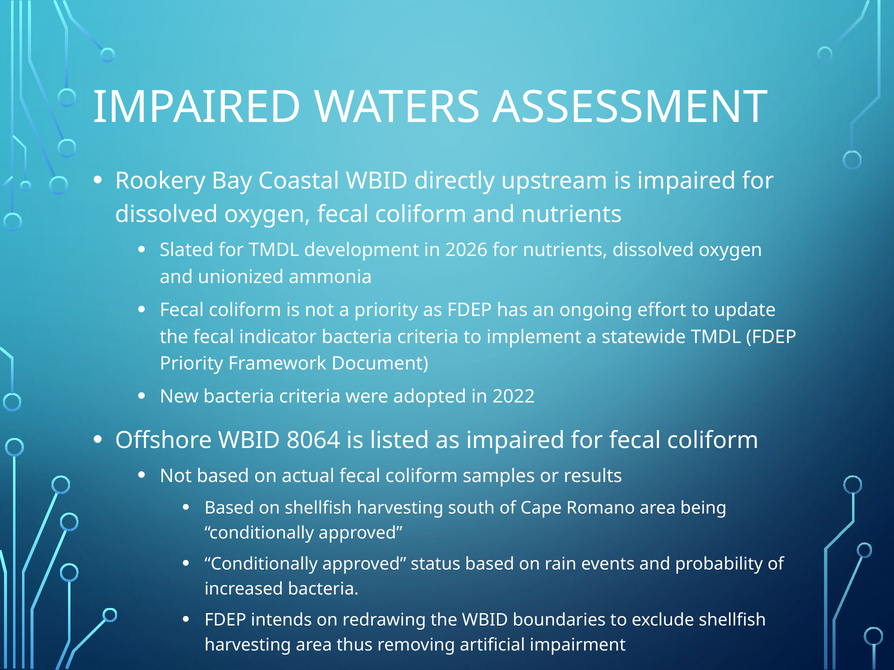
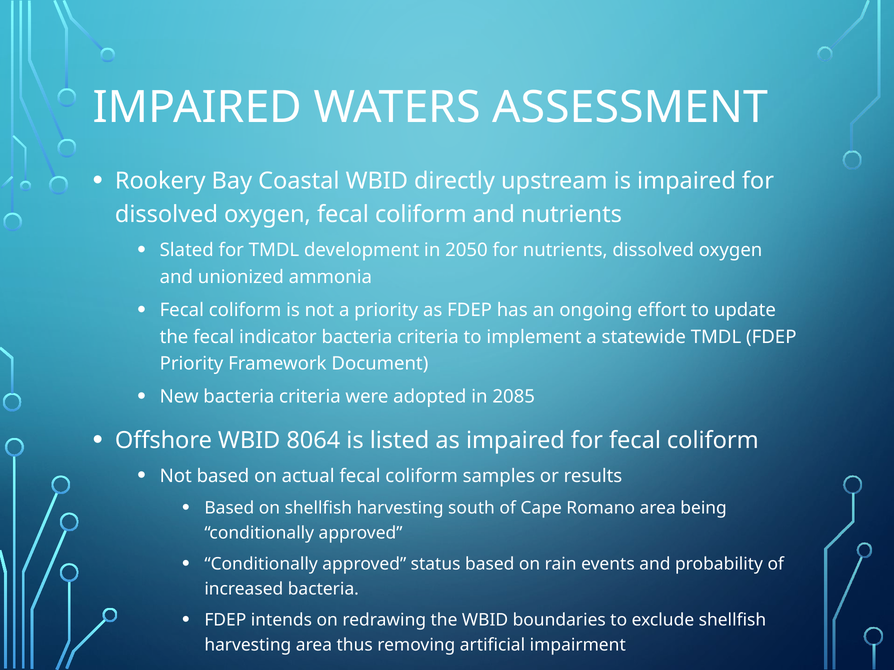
2026: 2026 -> 2050 (466, 250)
2022: 2022 -> 2085 (514, 397)
